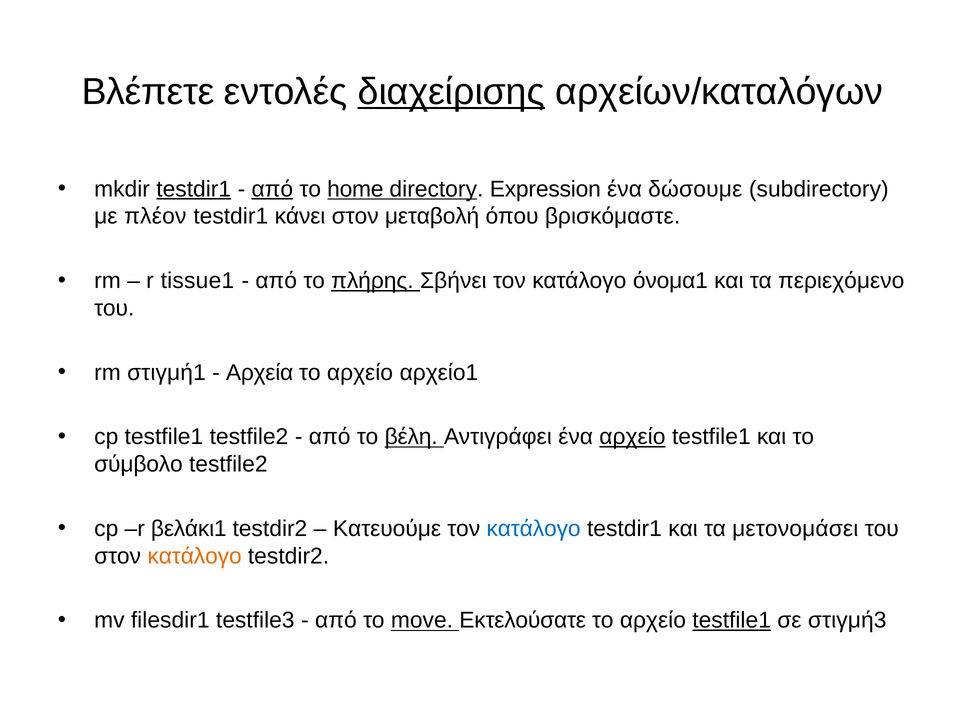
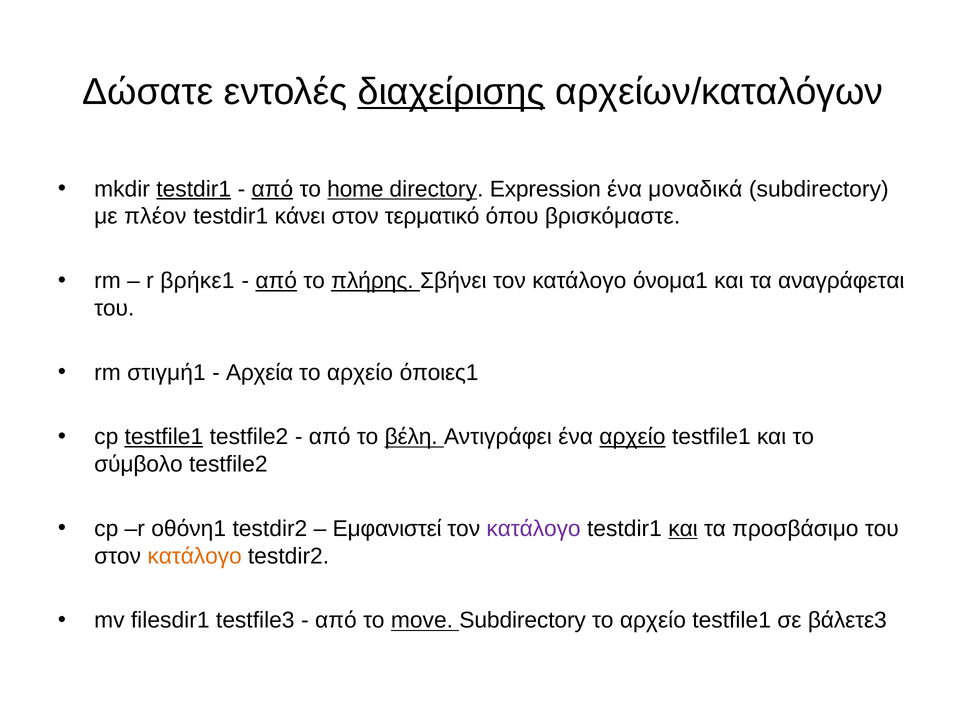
Βλέπετε: Βλέπετε -> Δώσατε (148, 92)
δώσουμε: δώσουμε -> μοναδικά (695, 189)
μεταβολή: μεταβολή -> τερματικό (432, 217)
tissue1: tissue1 -> βρήκε1 (197, 281)
από underline: none -> present (276, 281)
περιεχόμενο: περιεχόμενο -> αναγράφεται (841, 281)
αρχείο1: αρχείο1 -> όποιες1 (439, 373)
testfile1 underline: none -> present (164, 437)
βελάκι1: βελάκι1 -> οθόνη1 (189, 529)
Κατευούμε: Κατευούμε -> Εμφανιστεί (387, 529)
κατάλογο colour: blue -> purple (534, 529)
και underline: none -> present (683, 529)
μετονομάσει: μετονομάσει -> προσβάσιμο (795, 529)
move Εκτελούσατε: Εκτελούσατε -> Subdirectory (523, 621)
testfile1 underline: present -> none (732, 621)
στιγμή3: στιγμή3 -> βάλετε3 (847, 621)
